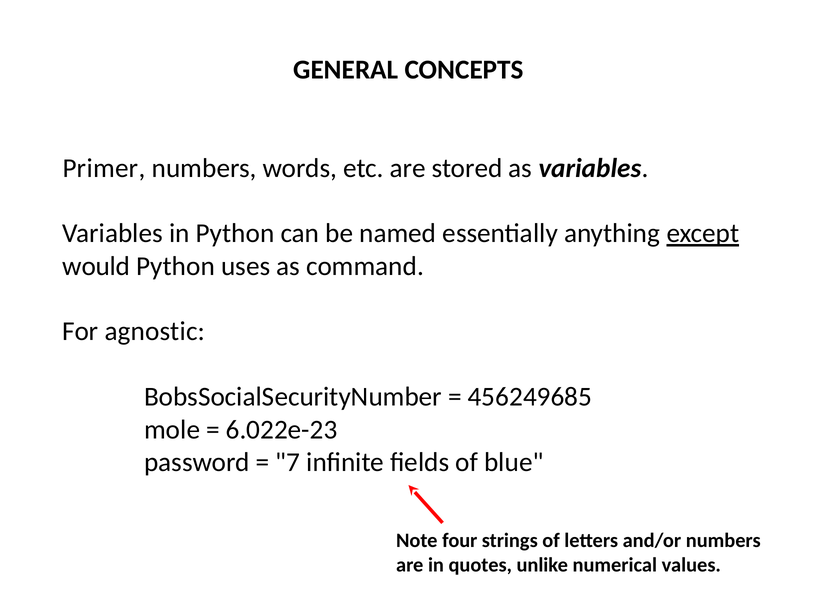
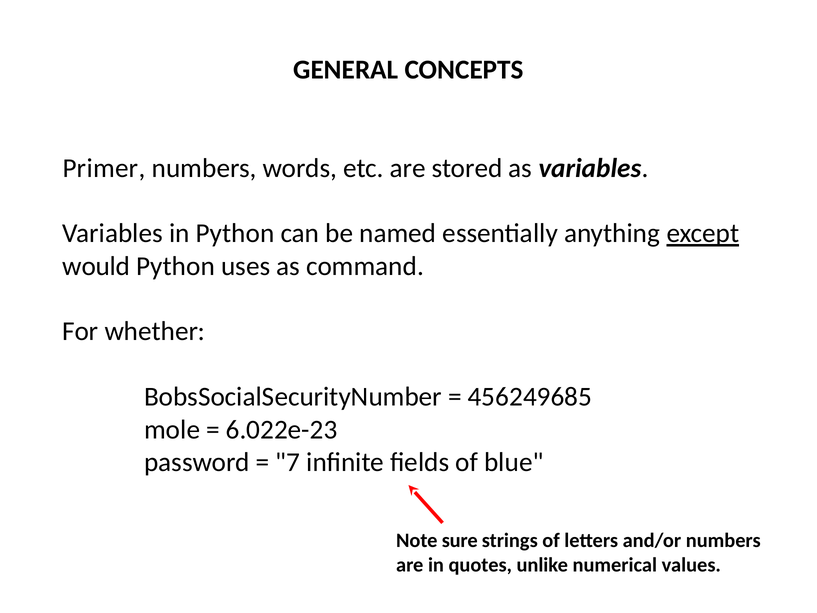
agnostic: agnostic -> whether (155, 331)
four: four -> sure (460, 540)
